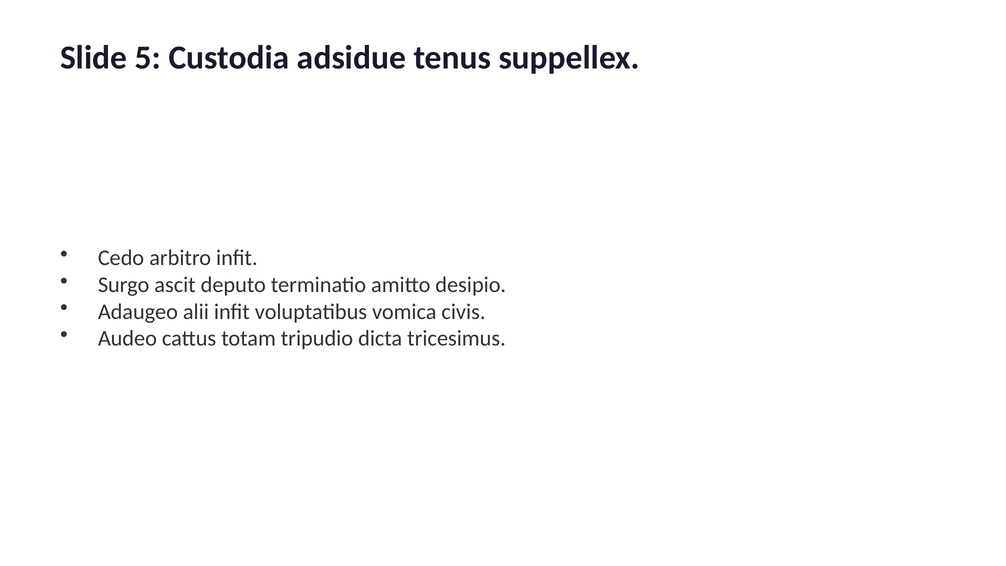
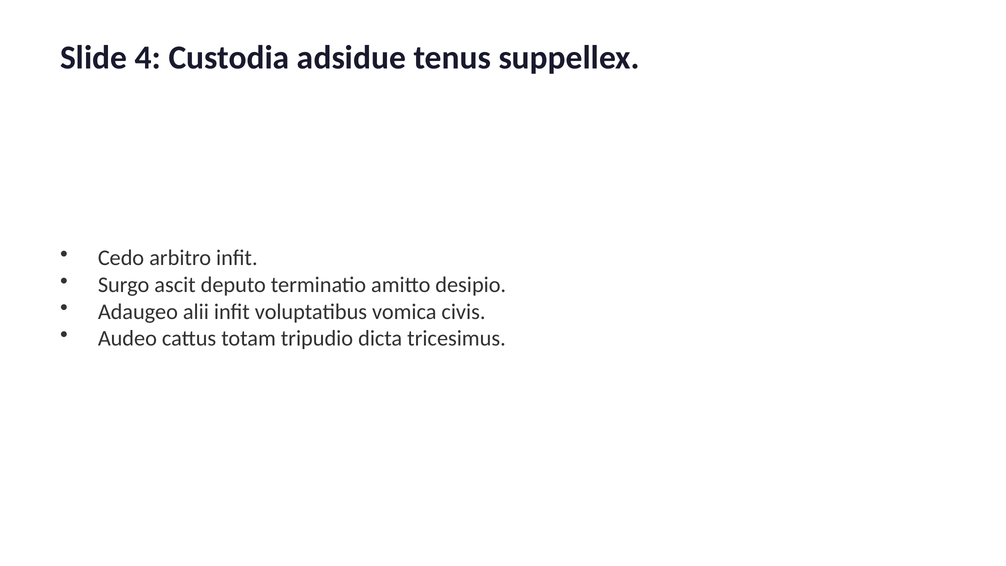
5: 5 -> 4 (148, 58)
